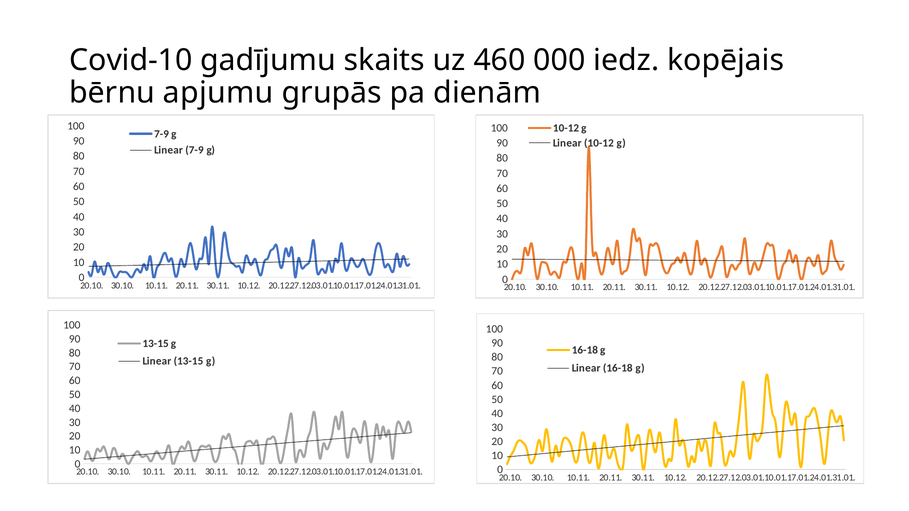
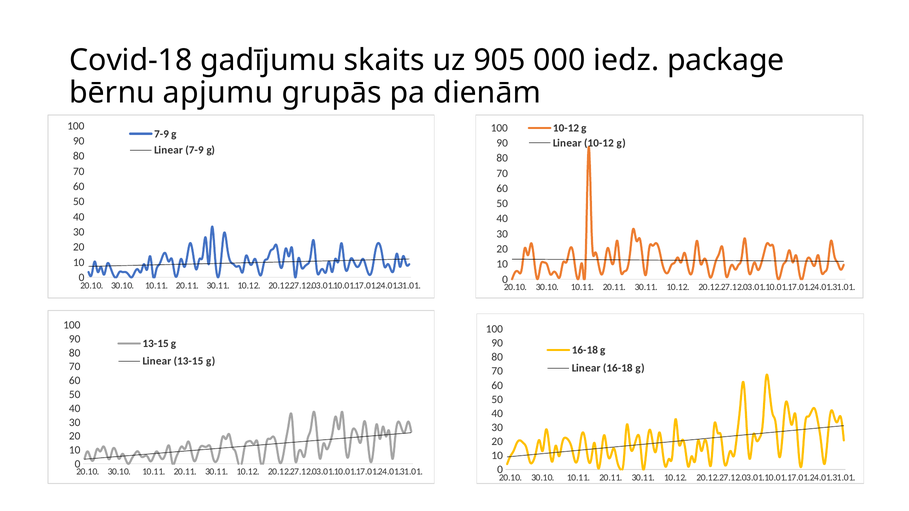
Covid-10: Covid-10 -> Covid-18 (131, 60)
460: 460 -> 905 (500, 60)
kopējais: kopējais -> package (726, 60)
